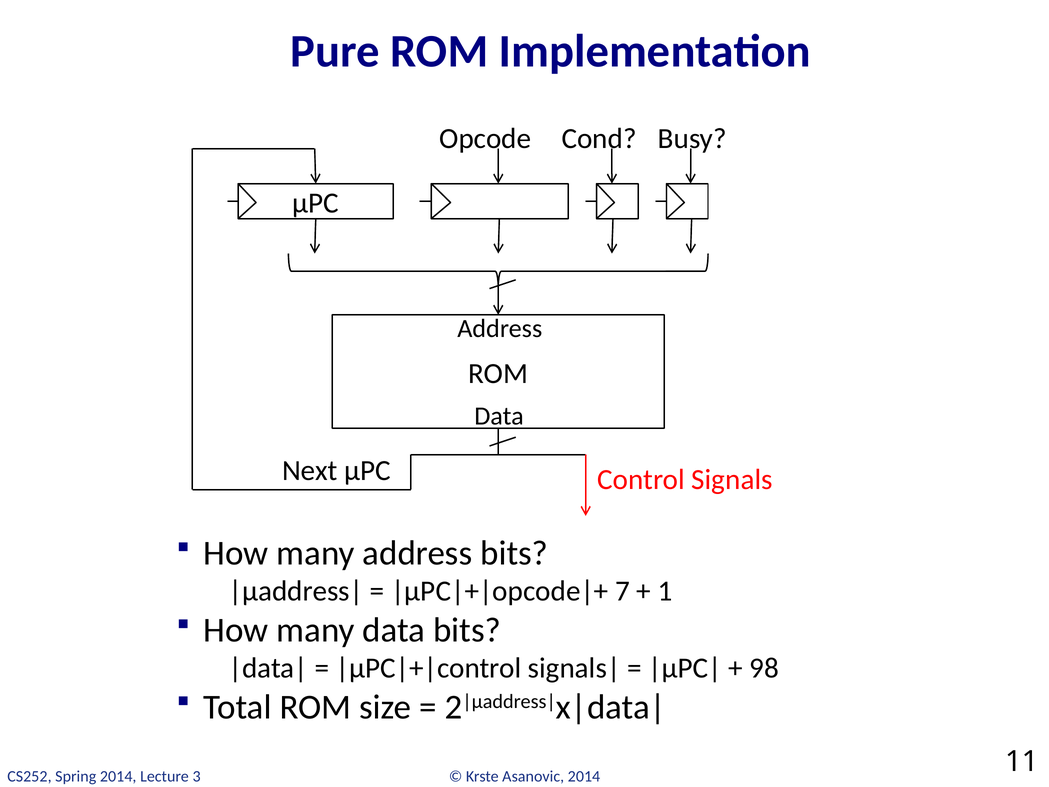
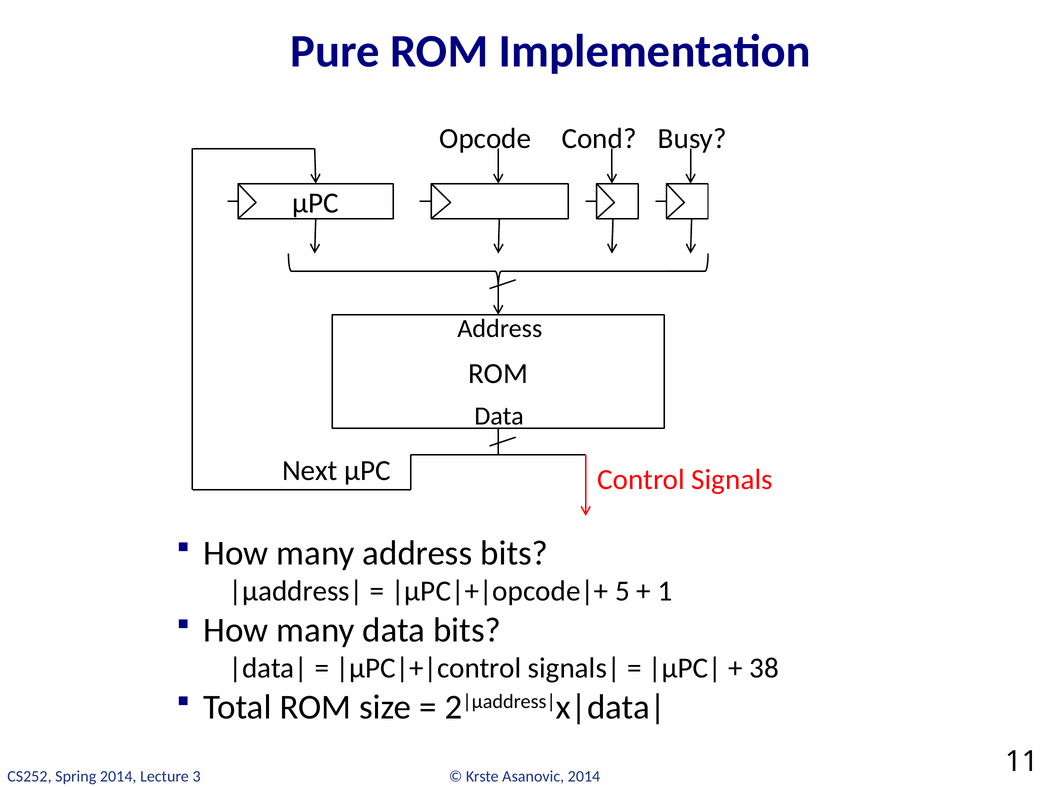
7: 7 -> 5 (622, 591)
98: 98 -> 38 (764, 668)
